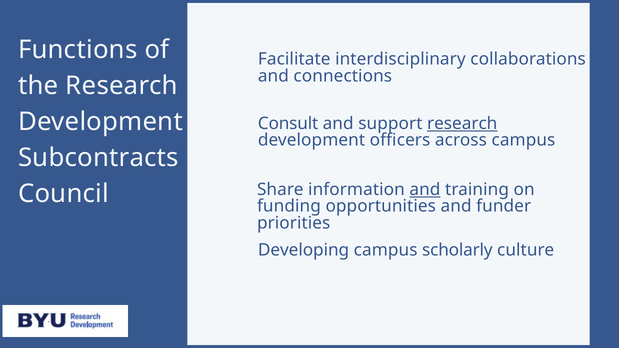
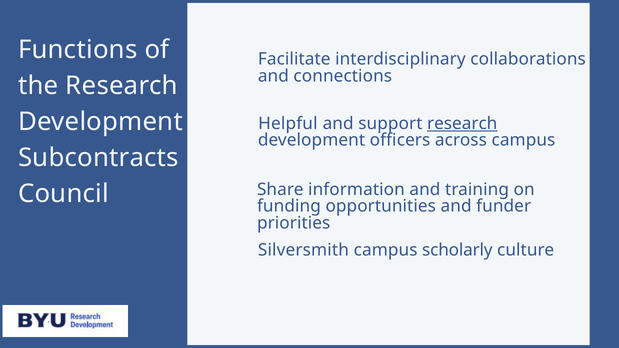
Consult: Consult -> Helpful (288, 124)
and underline: present -> none (425, 190)
Developing: Developing -> Silversmith (303, 250)
